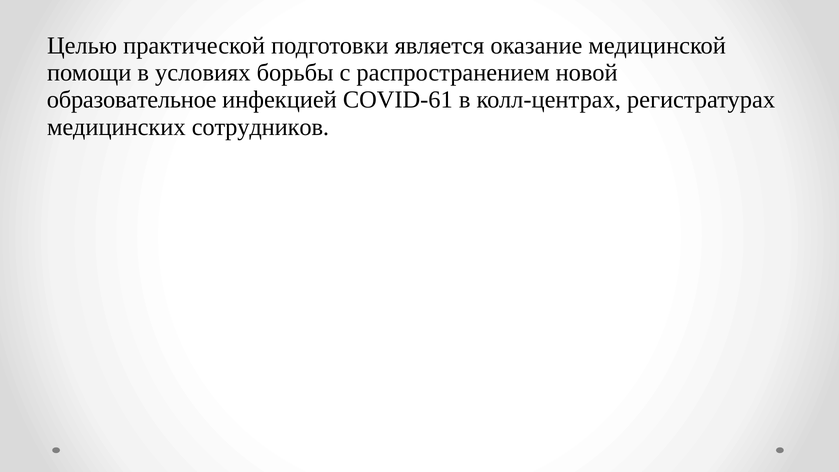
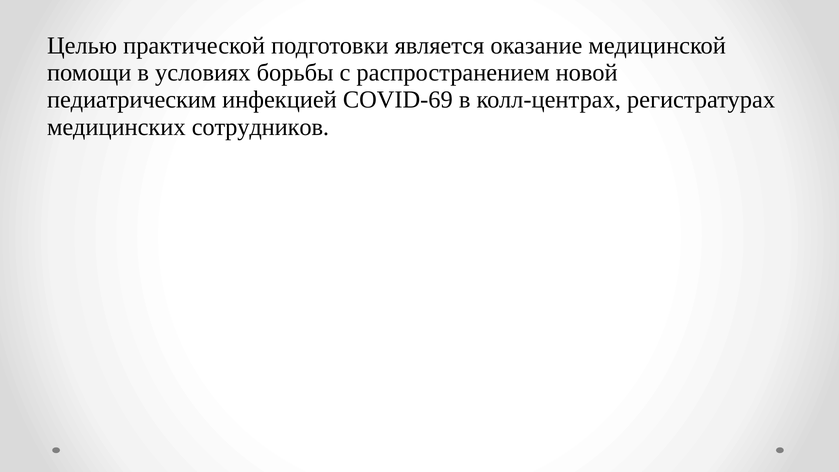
образовательное: образовательное -> педиатрическим (132, 100)
COVID-61: COVID-61 -> COVID-69 (398, 100)
